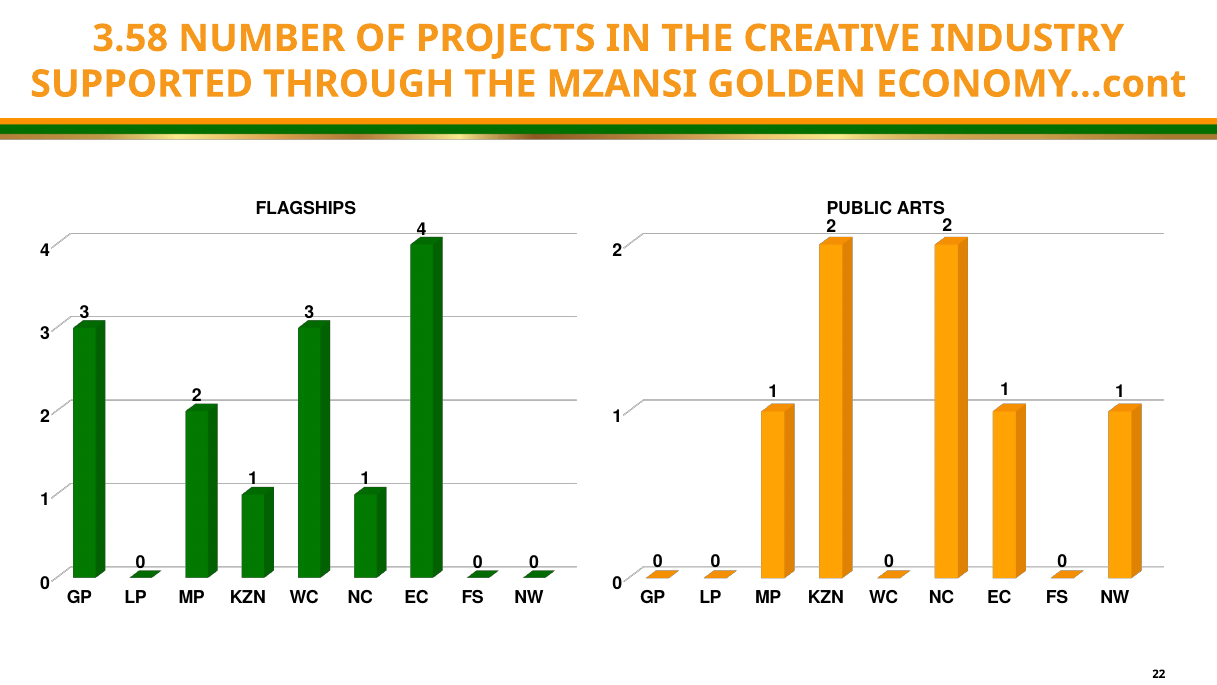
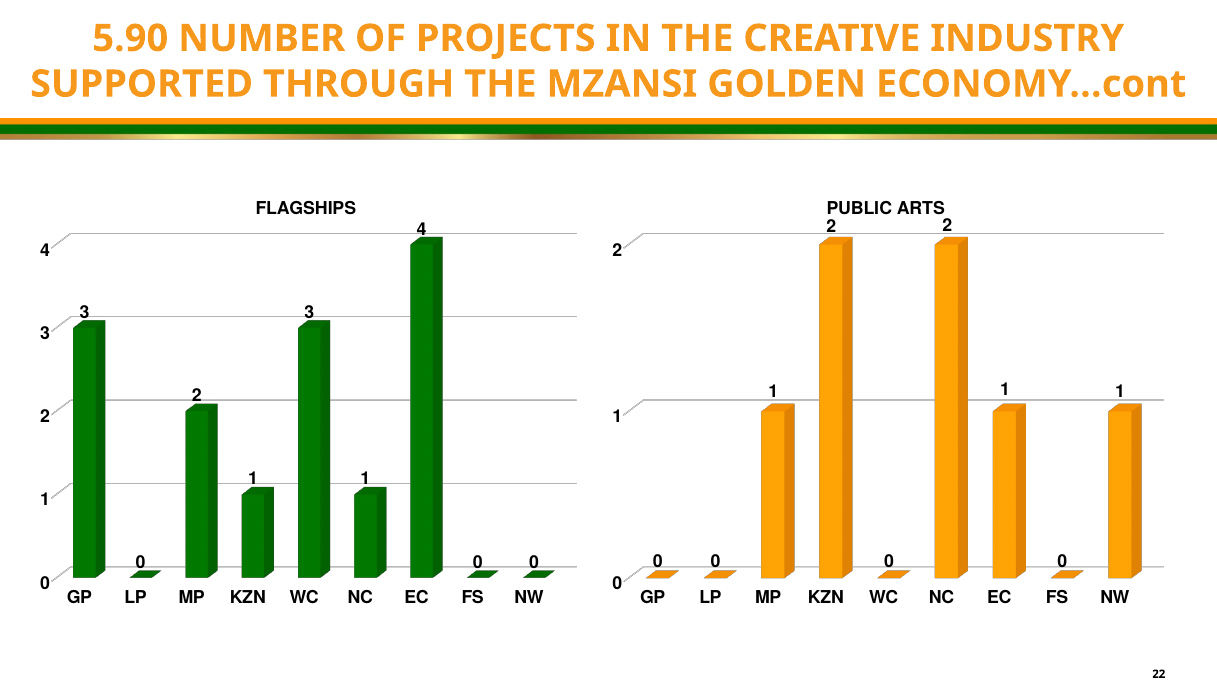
3.58: 3.58 -> 5.90 (130, 38)
